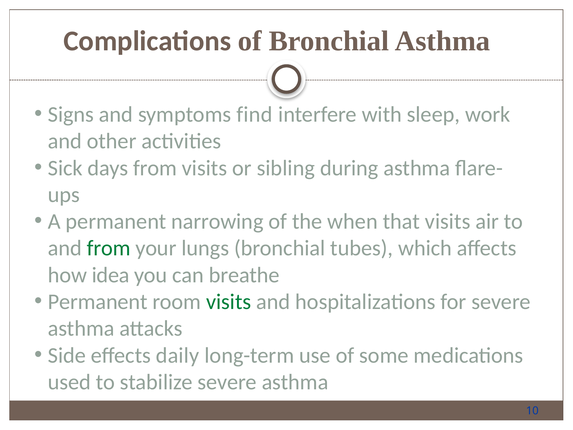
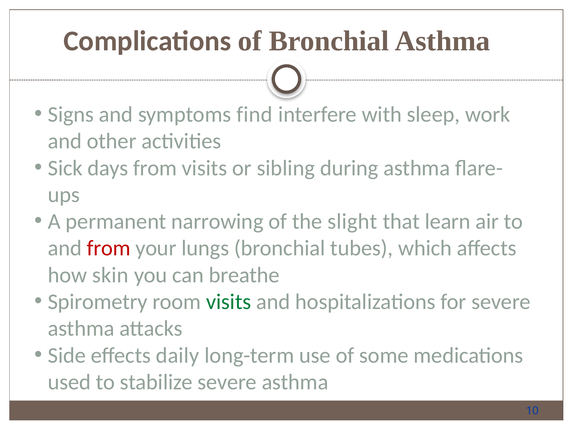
when: when -> slight (352, 221)
that visits: visits -> learn (448, 221)
from colour: green -> red (109, 248)
idea: idea -> skin (110, 275)
Permanent: Permanent -> Spirometry (98, 302)
